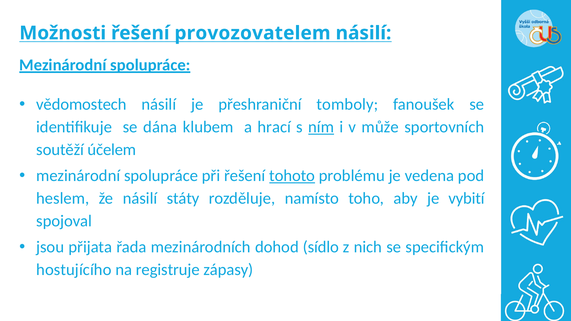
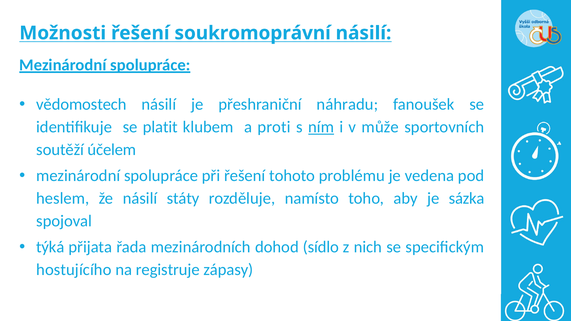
provozovatelem: provozovatelem -> soukromoprávní (253, 33)
tomboly: tomboly -> náhradu (347, 105)
dána: dána -> platit (160, 127)
hrací: hrací -> proti (274, 127)
tohoto underline: present -> none (292, 176)
vybití: vybití -> sázka (467, 199)
jsou: jsou -> týká (50, 247)
